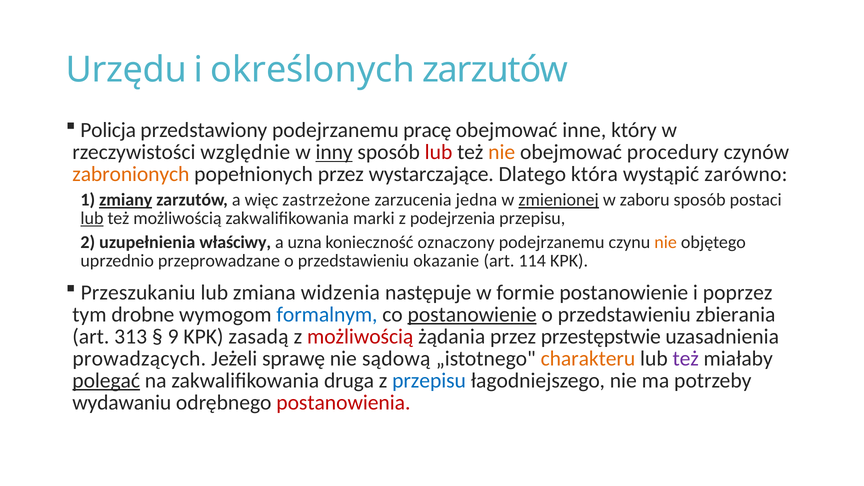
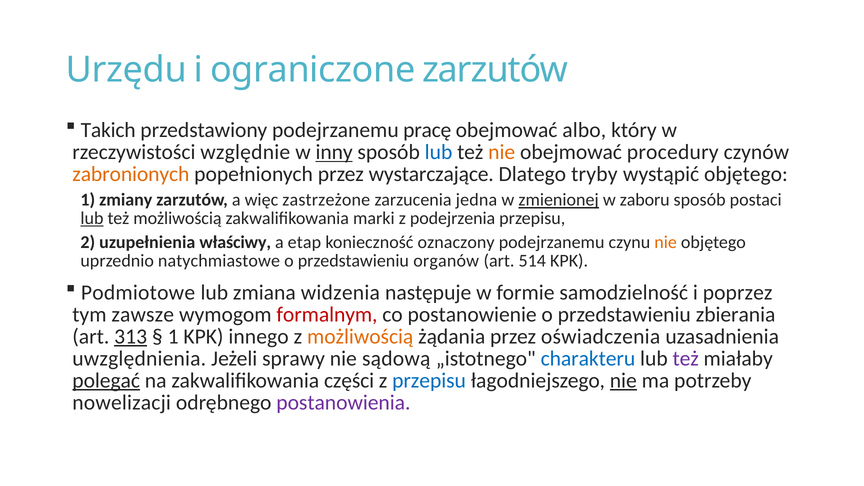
określonych: określonych -> ograniczone (313, 70)
Policja: Policja -> Takich (108, 130)
inne: inne -> albo (584, 130)
lub colour: red -> blue (439, 152)
która: która -> tryby (594, 174)
wystąpić zarówno: zarówno -> objętego (746, 174)
zmiany underline: present -> none (126, 200)
uzna: uzna -> etap (304, 242)
przeprowadzane: przeprowadzane -> natychmiastowe (219, 261)
okazanie: okazanie -> organów (446, 261)
114: 114 -> 514 (532, 261)
Przeszukaniu: Przeszukaniu -> Podmiotowe (138, 292)
formie postanowienie: postanowienie -> samodzielność (624, 292)
drobne: drobne -> zawsze (143, 314)
formalnym colour: blue -> red (327, 314)
postanowienie underline: present -> none (472, 314)
313 underline: none -> present (131, 337)
9: 9 -> 1 (173, 337)
zasadą: zasadą -> innego (259, 337)
możliwością colour: red -> orange (360, 337)
przestępstwie: przestępstwie -> oświadczenia (601, 337)
prowadzących: prowadzących -> uwzględnienia (139, 359)
sprawę: sprawę -> sprawy (294, 359)
charakteru colour: orange -> blue (588, 359)
druga: druga -> części (349, 381)
nie underline: none -> present (623, 381)
wydawaniu: wydawaniu -> nowelizacji (122, 403)
postanowienia colour: red -> purple (343, 403)
